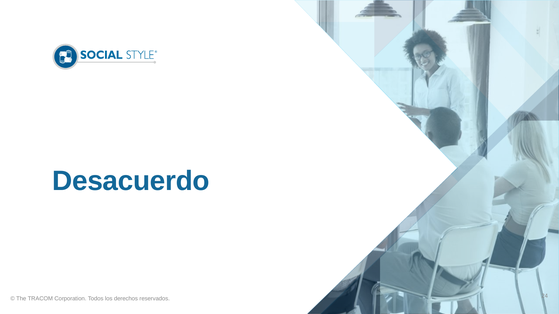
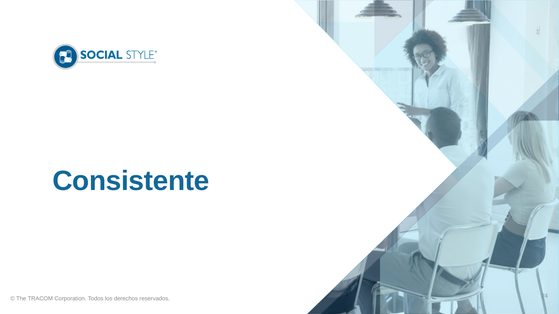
Desacuerdo: Desacuerdo -> Consistente (131, 181)
